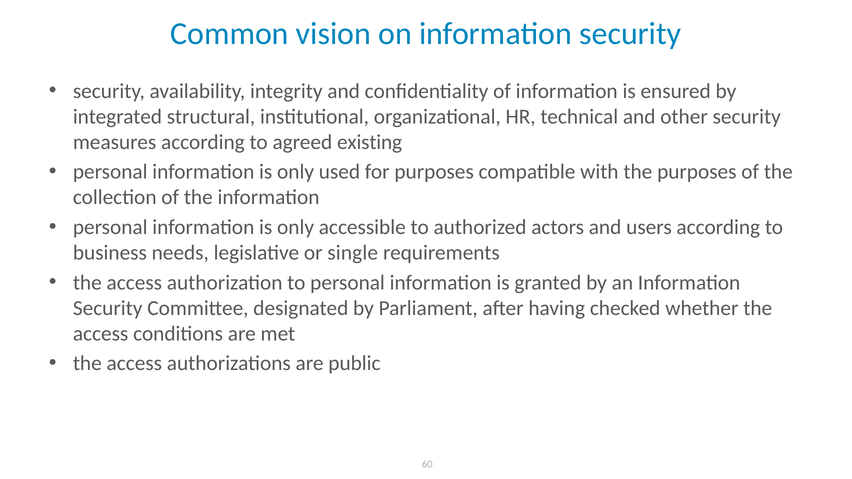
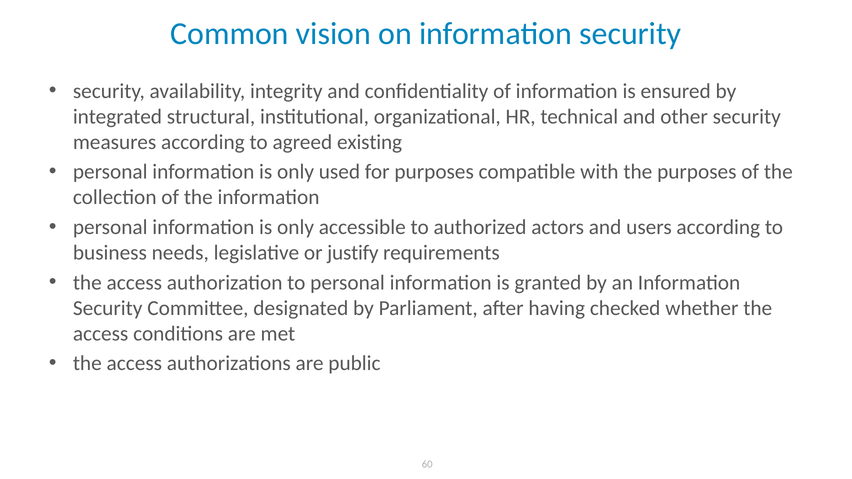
single: single -> justify (353, 253)
